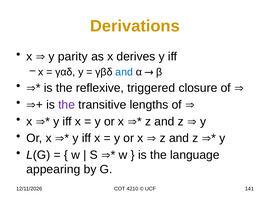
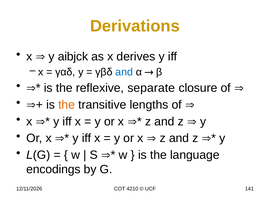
parity: parity -> aibjck (73, 57)
triggered: triggered -> separate (151, 88)
the colour: purple -> orange (67, 105)
appearing: appearing -> encodings (53, 170)
